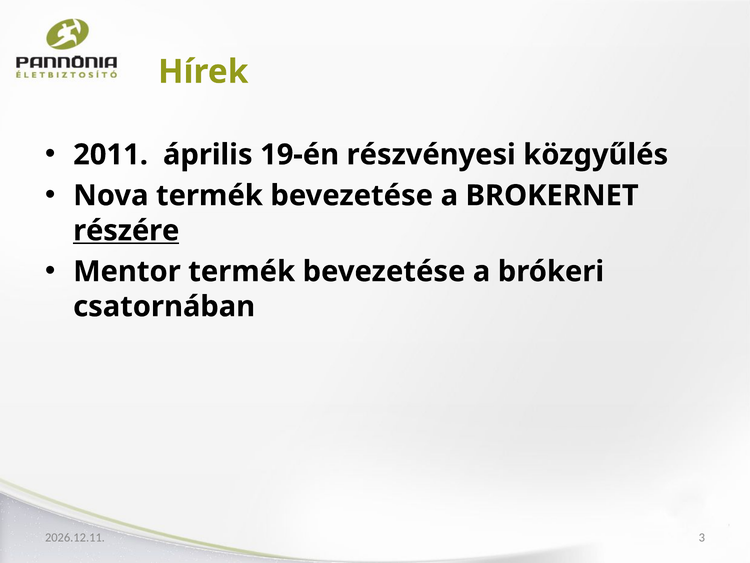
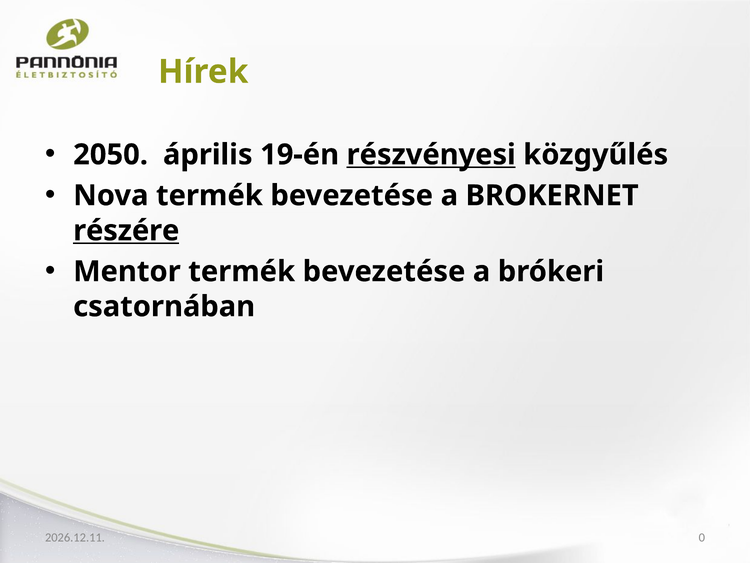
2011: 2011 -> 2050 (111, 155)
részvényesi underline: none -> present (431, 155)
3: 3 -> 0 (702, 537)
